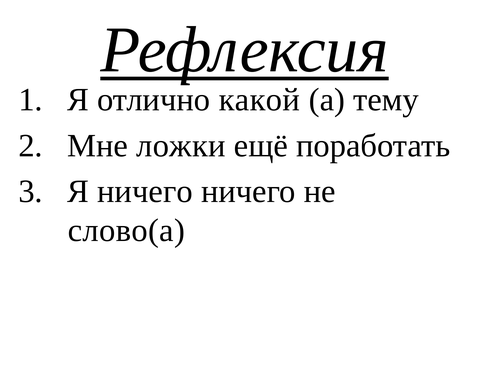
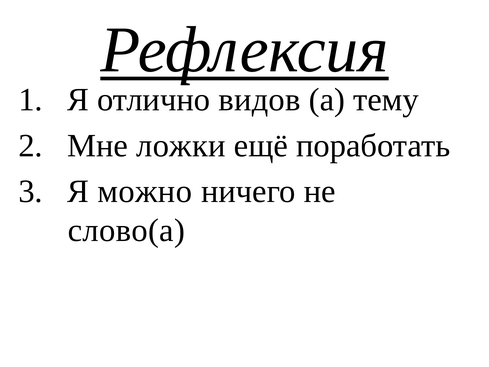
какой: какой -> видов (259, 100)
Я ничего: ничего -> можно (145, 191)
